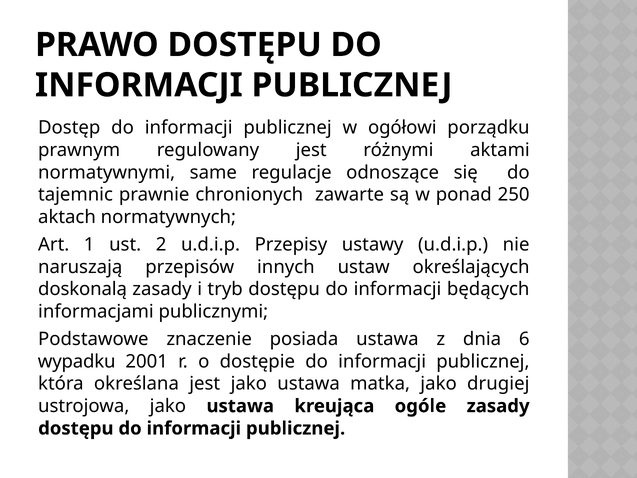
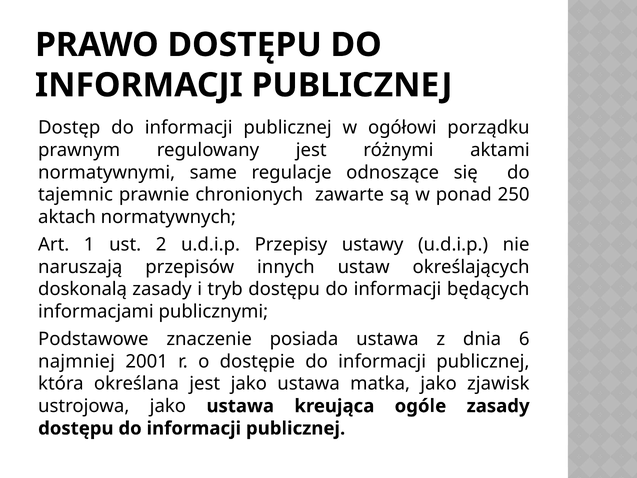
wypadku: wypadku -> najmniej (77, 361)
drugiej: drugiej -> zjawisk (498, 384)
